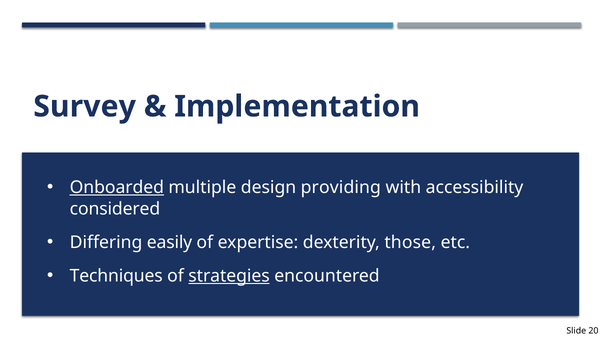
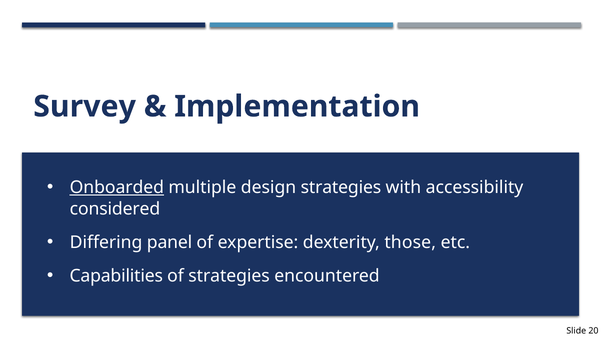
design providing: providing -> strategies (341, 188)
easily: easily -> panel (170, 243)
Techniques: Techniques -> Capabilities (116, 276)
strategies underline: present -> none (229, 276)
